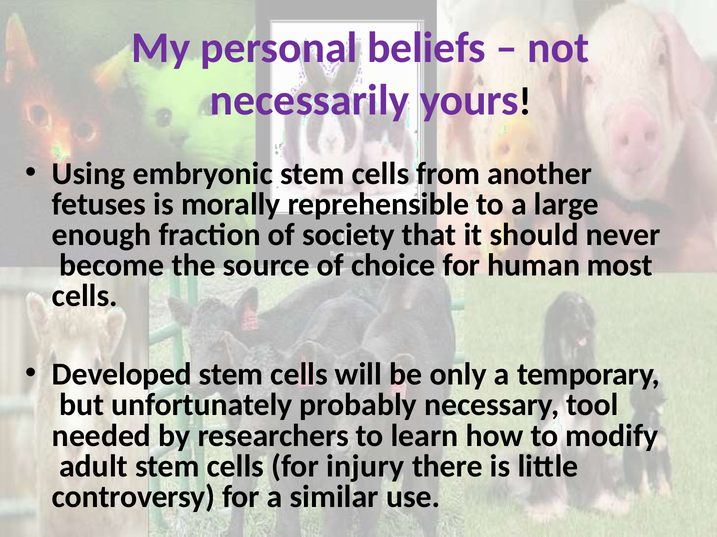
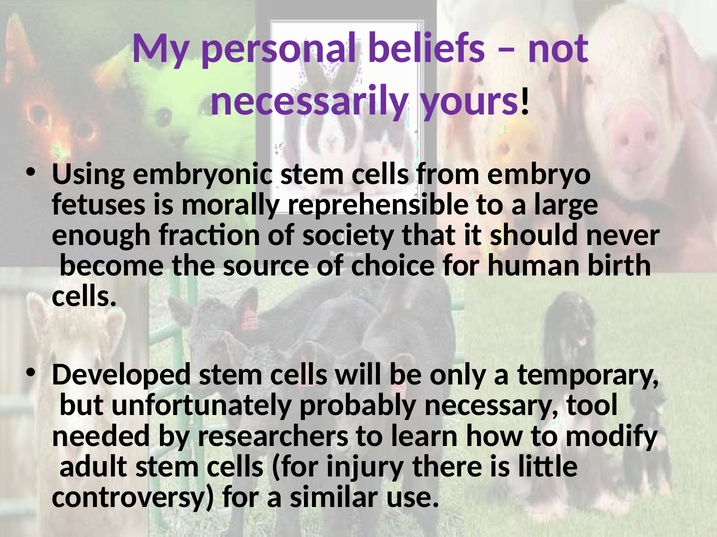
another: another -> embryo (540, 174)
most: most -> birth (620, 266)
